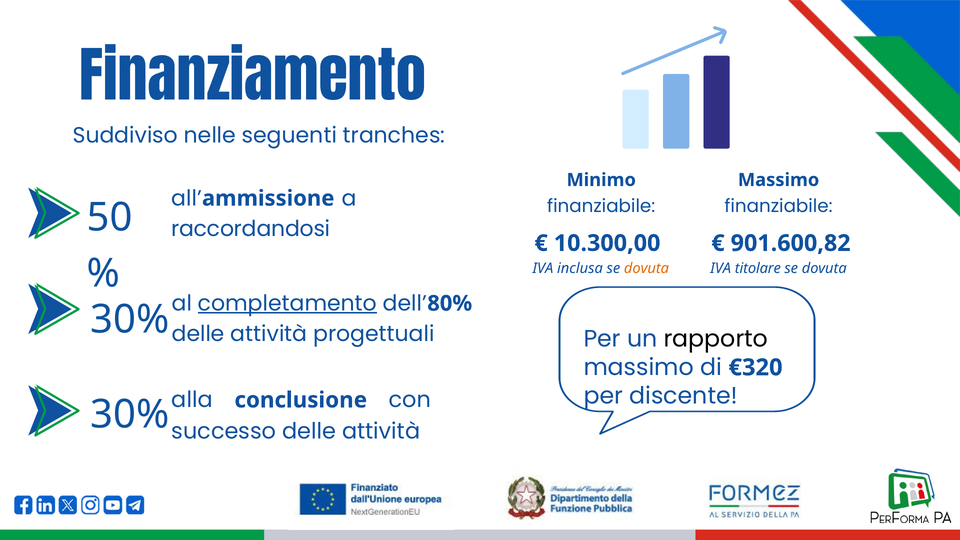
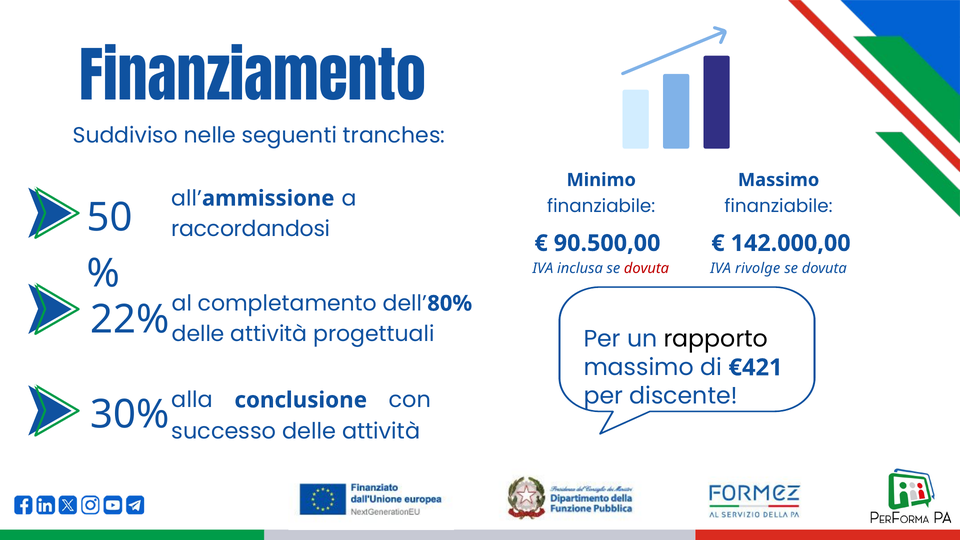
10.300,00: 10.300,00 -> 90.500,00 (607, 243)
901.600,82: 901.600,82 -> 142.000,00 (791, 243)
dovuta colour: orange -> red (647, 268)
titolare: titolare -> rivolge (758, 268)
completamento underline: present -> none (287, 303)
30%: 30% -> 22% (130, 320)
€320: €320 -> €421 (756, 368)
